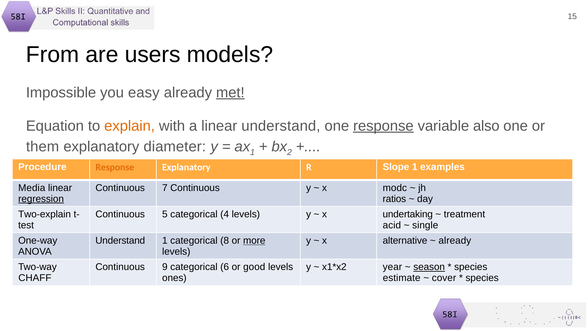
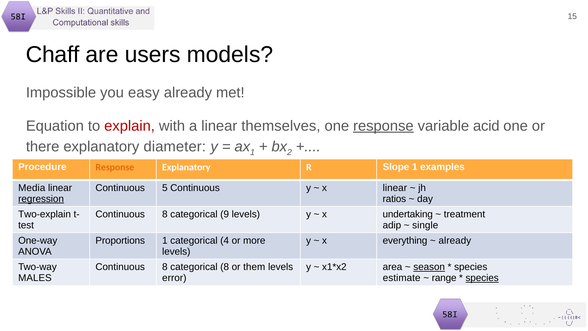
From: From -> Chaff (53, 55)
met underline: present -> none (230, 92)
explain colour: orange -> red (130, 126)
linear understand: understand -> themselves (281, 126)
also: also -> acid (486, 126)
them: them -> there (43, 146)
7: 7 -> 5 (165, 188)
x modc: modc -> linear (395, 188)
5: 5 -> 8 (165, 214)
4: 4 -> 9 (225, 214)
acid: acid -> adip (392, 225)
Understand: Understand -> Proportions (120, 240)
8: 8 -> 4 (225, 240)
more underline: present -> none (254, 240)
alternative: alternative -> everything (405, 240)
9: 9 -> 8 (165, 267)
categorical 6: 6 -> 8 (225, 267)
good: good -> them (254, 267)
year: year -> area (392, 267)
CHAFF: CHAFF -> MALES (35, 278)
ones: ones -> error (174, 278)
cover: cover -> range (444, 278)
species underline: none -> present (482, 278)
